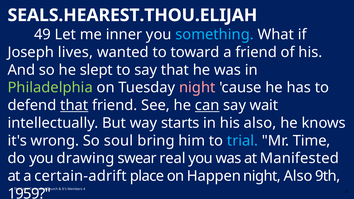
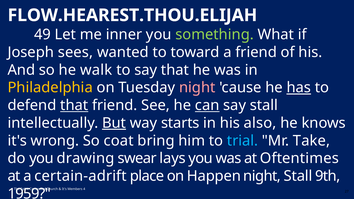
SEALS.HEAREST.THOU.ELIJAH: SEALS.HEAREST.THOU.ELIJAH -> FLOW.HEAREST.THOU.ELIJAH (132, 15)
something colour: light blue -> light green (215, 35)
lives: lives -> sees (75, 52)
slept: slept -> walk (96, 70)
Philadelphia colour: light green -> yellow (50, 88)
has underline: none -> present (299, 88)
say wait: wait -> stall (264, 105)
But underline: none -> present (114, 123)
soul: soul -> coat (119, 141)
Time: Time -> Take (312, 141)
real: real -> lays (173, 158)
Manifested: Manifested -> Oftentimes (299, 158)
night Also: Also -> Stall (298, 176)
